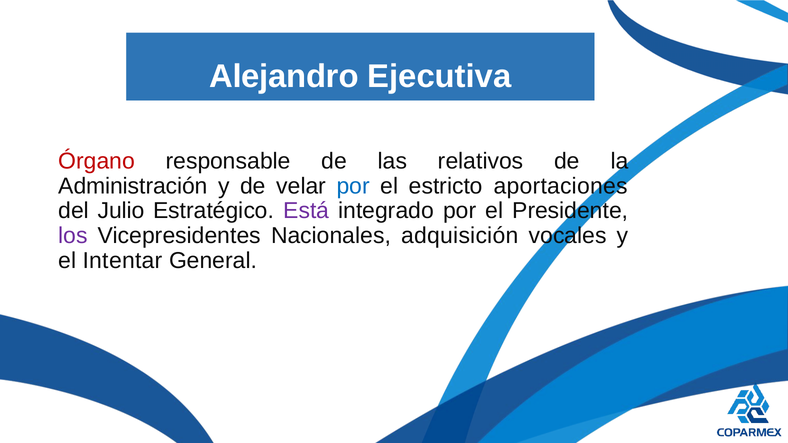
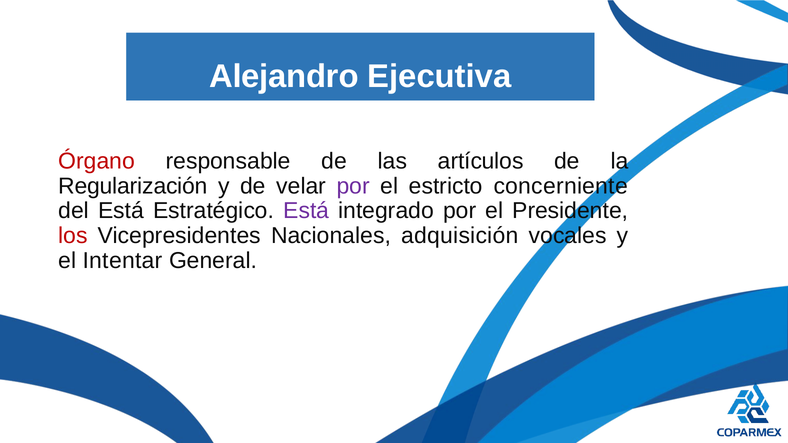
relativos: relativos -> artículos (481, 161)
Administración: Administración -> Regularización (133, 186)
por colour: blue -> purple (353, 186)
aportaciones: aportaciones -> concerniente (561, 186)
del Julio: Julio -> Está (121, 211)
los colour: purple -> red (73, 236)
